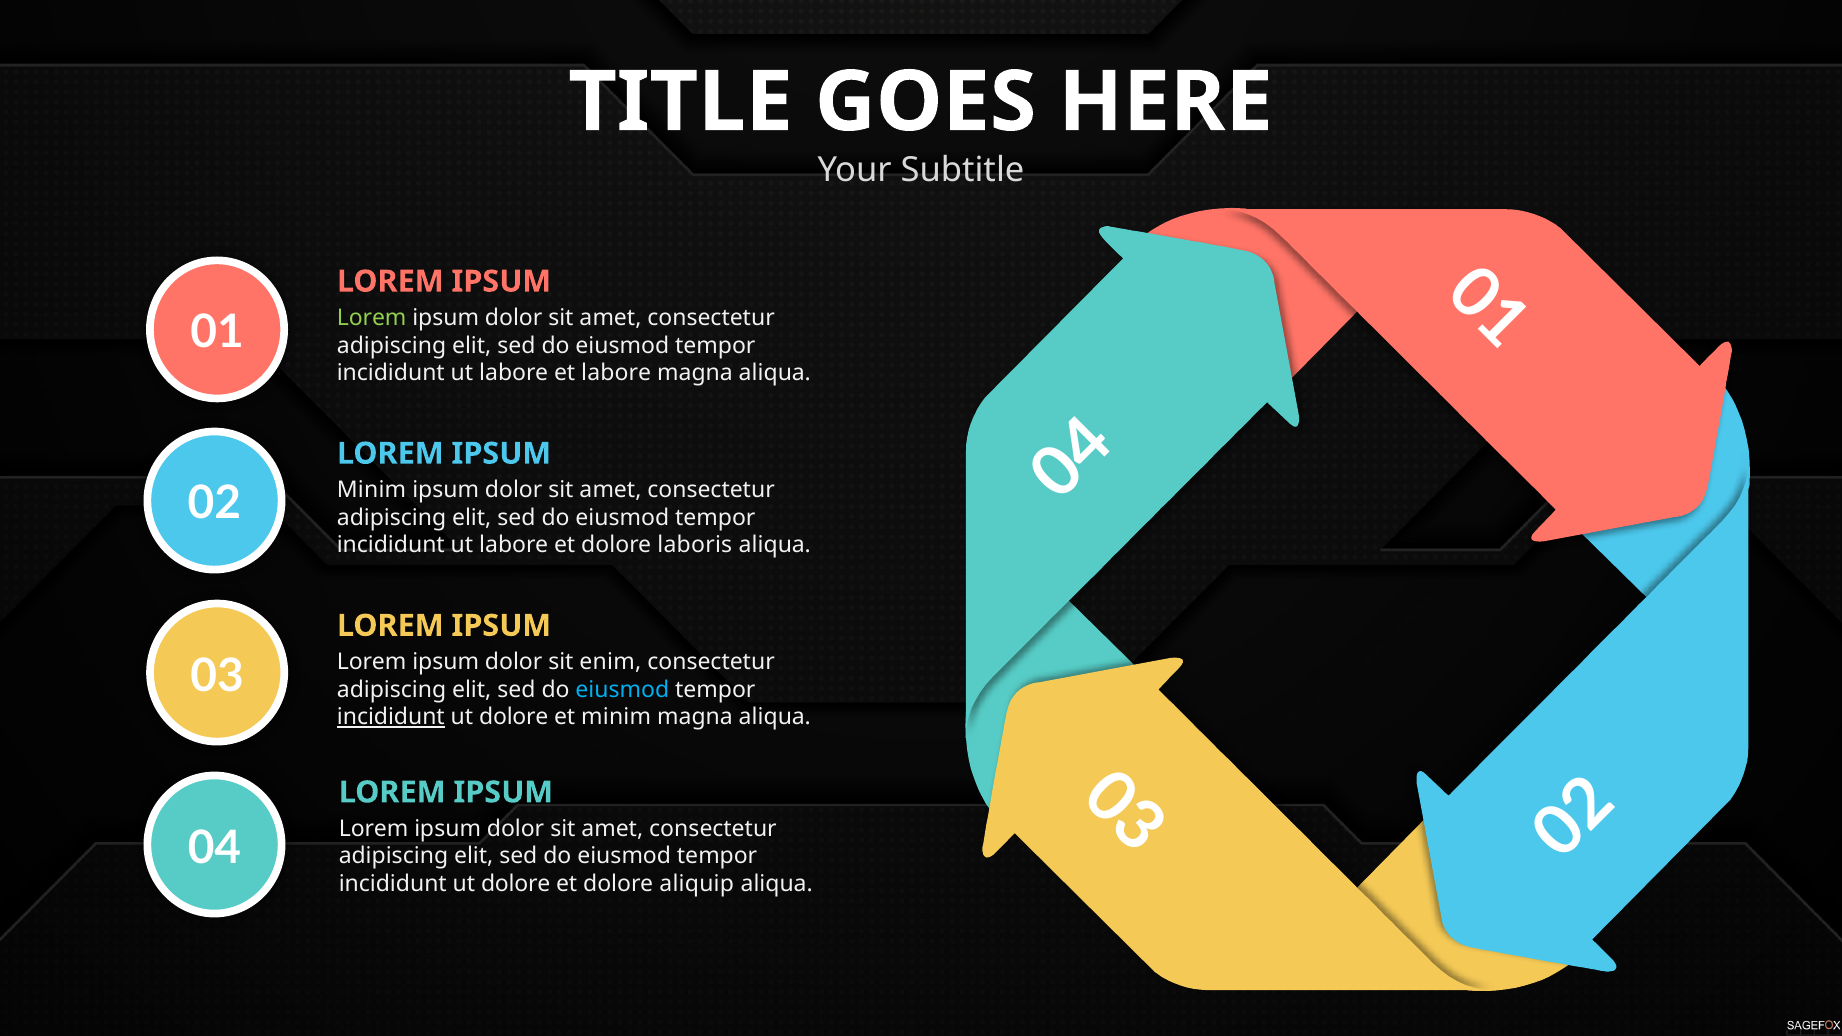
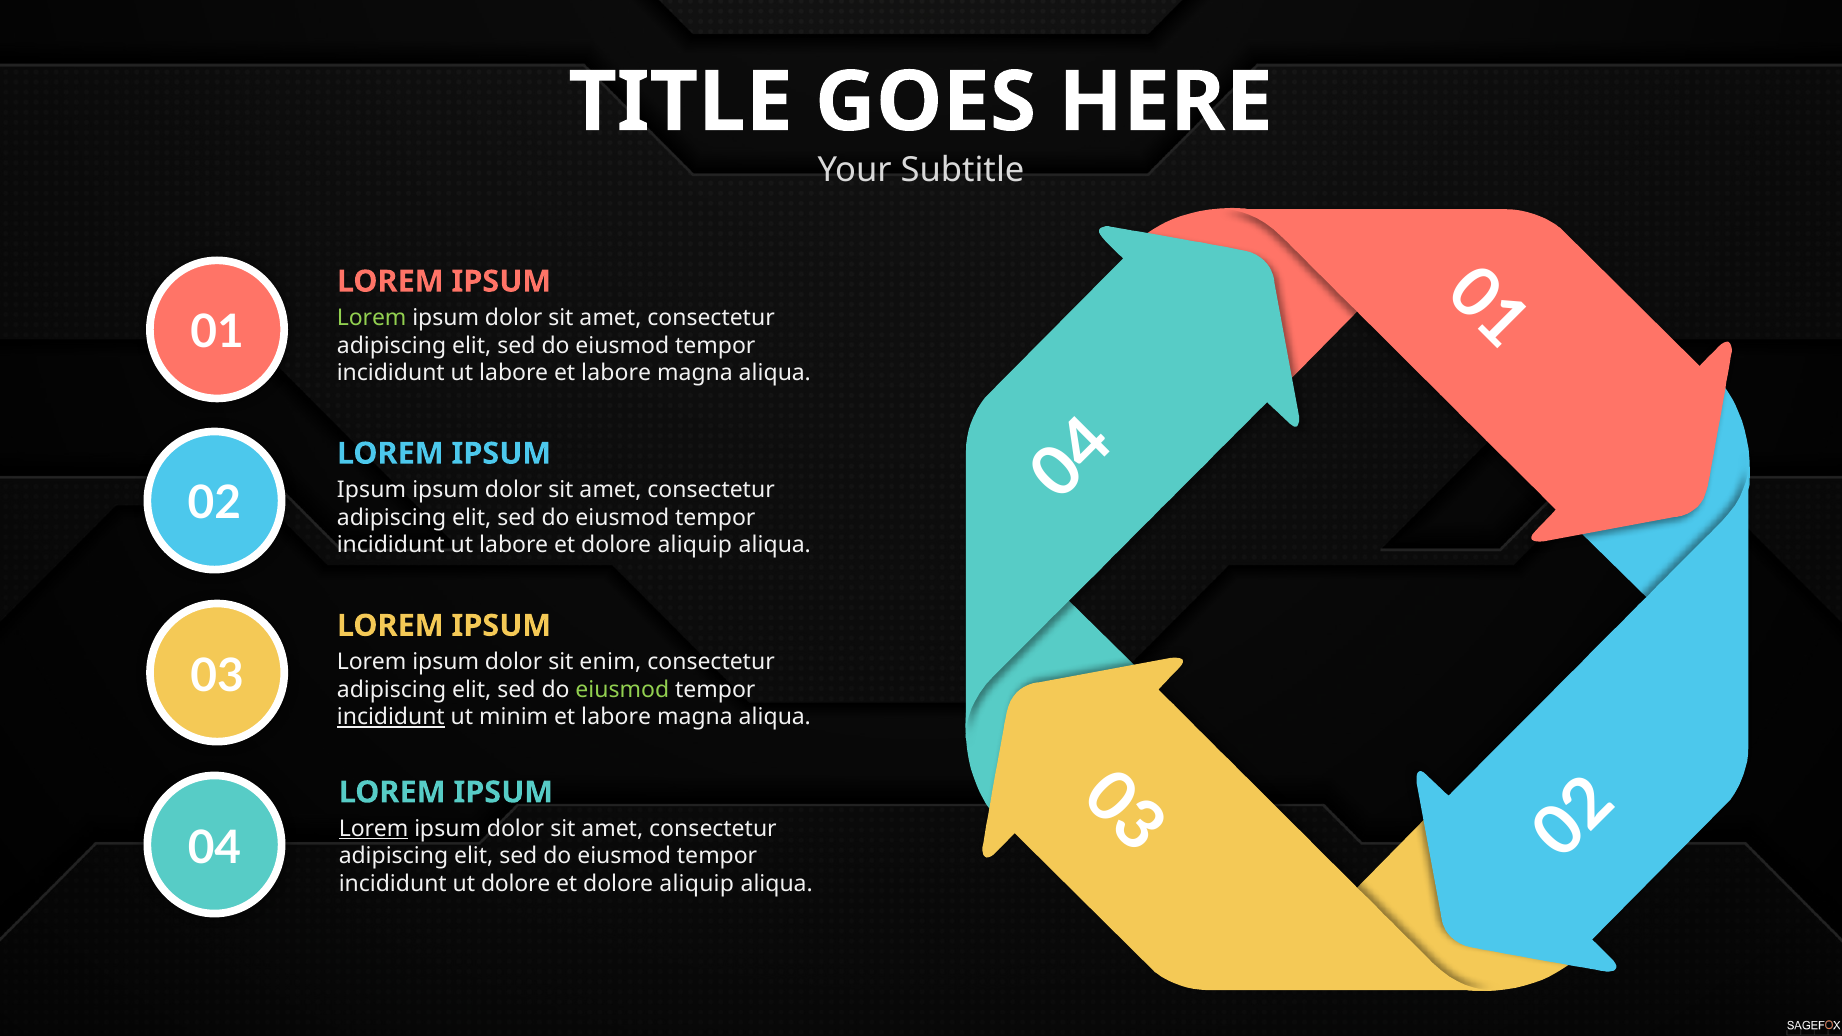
Minim: Minim -> Ipsum (372, 490)
labore et dolore laboris: laboris -> aliquip (695, 545)
eiusmod colour: light blue -> light green (622, 690)
dolore: dolore -> minim (514, 717)
minim: minim -> labore (616, 717)
Lorem underline: none -> present (374, 829)
